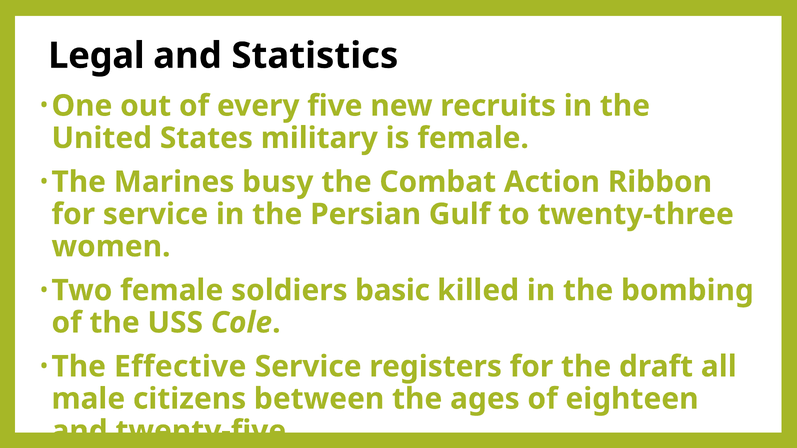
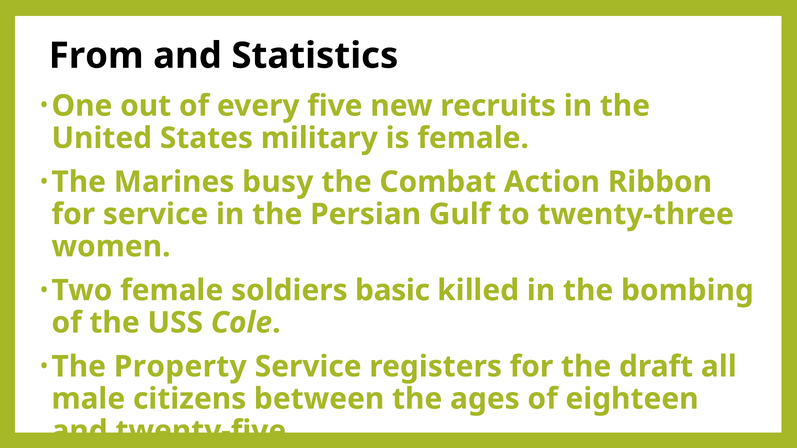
Legal: Legal -> From (96, 56)
Effective: Effective -> Property (180, 367)
